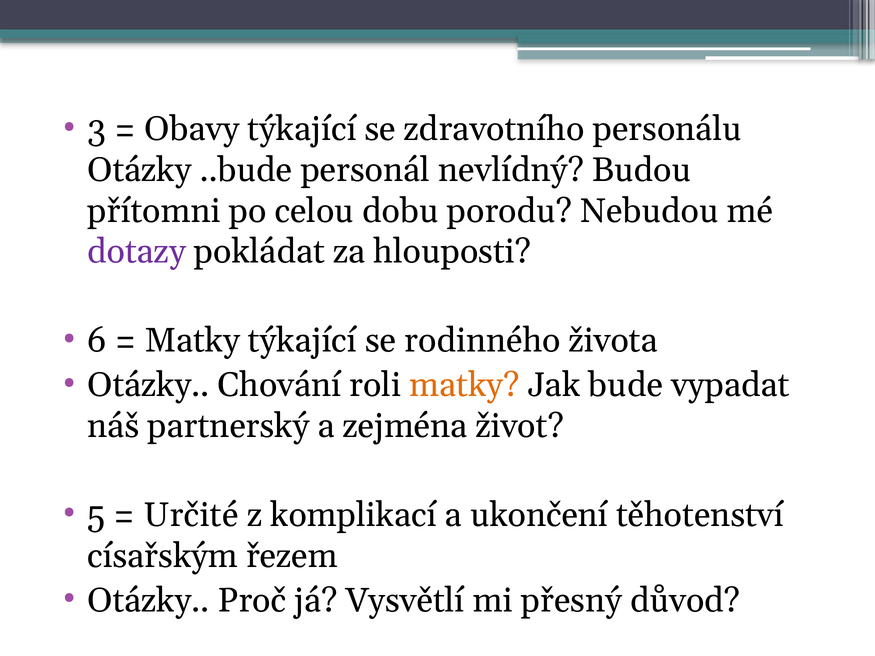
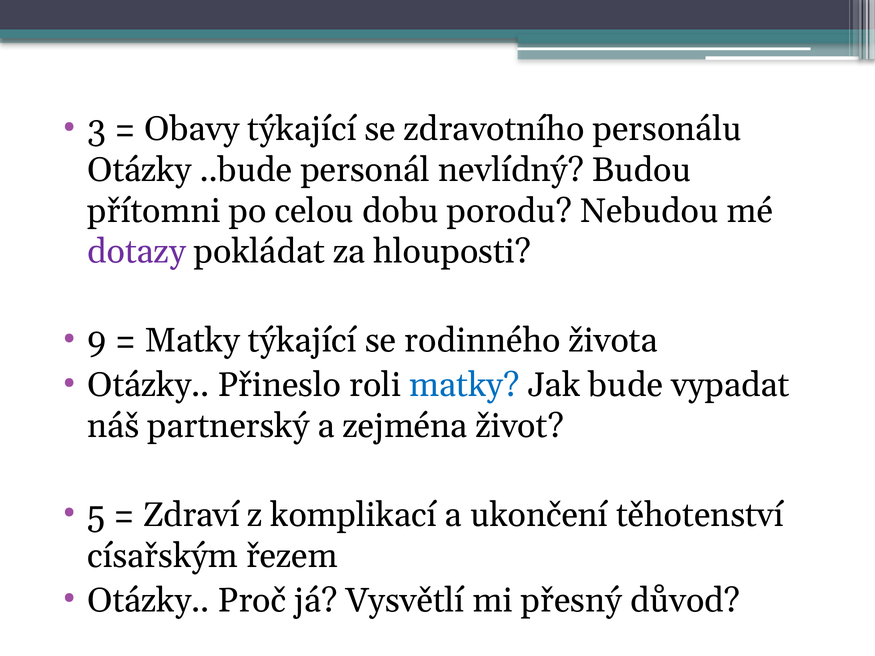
6: 6 -> 9 (97, 341)
Chování: Chování -> Přineslo (279, 385)
matky colour: orange -> blue (464, 385)
Určité: Určité -> Zdraví (191, 515)
